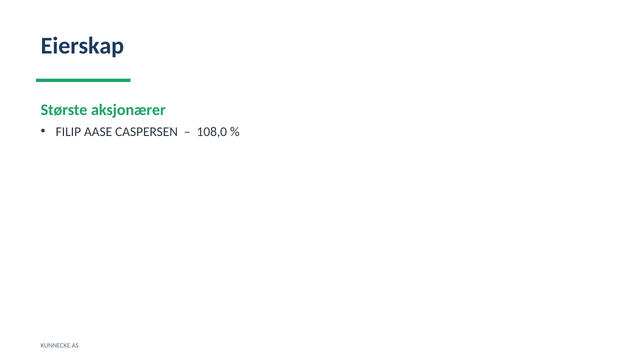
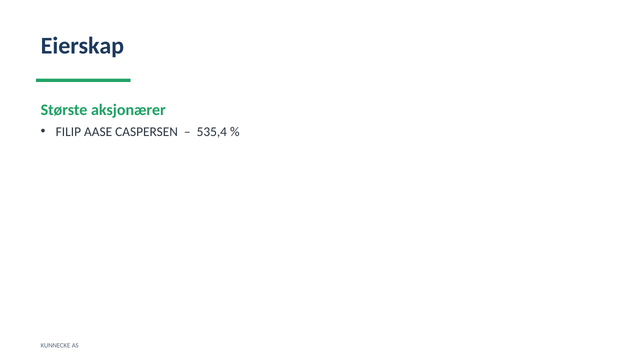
108,0: 108,0 -> 535,4 (212, 132)
